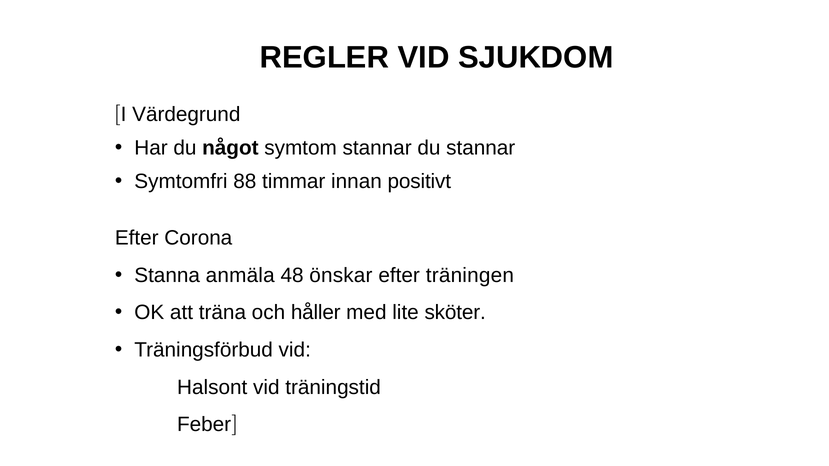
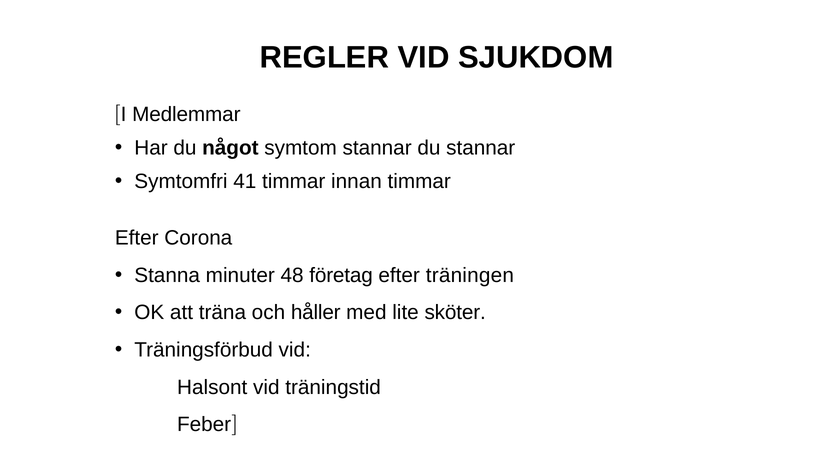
Värdegrund: Värdegrund -> Medlemmar (186, 115)
88: 88 -> 41 (245, 182)
innan positivt: positivt -> timmar (419, 182)
anmäla: anmäla -> minuter (240, 276)
önskar: önskar -> företag (341, 276)
